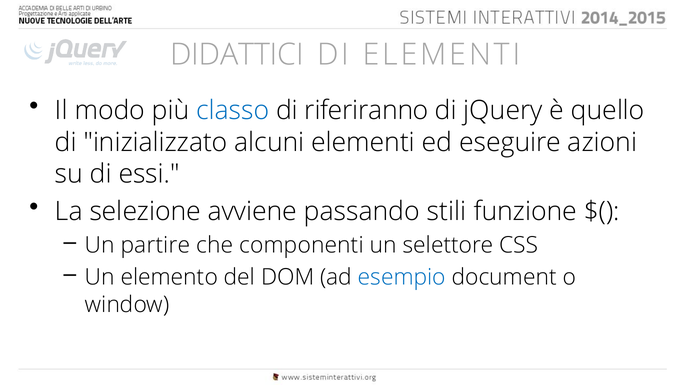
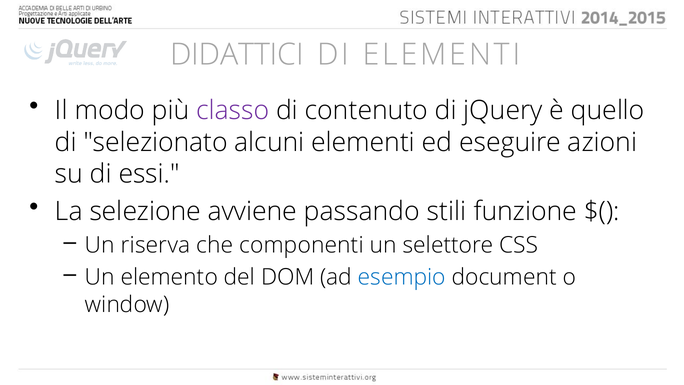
classo colour: blue -> purple (233, 110)
riferiranno: riferiranno -> contenuto (366, 110)
inizializzato: inizializzato -> selezionato (156, 142)
partire: partire -> riserva (155, 245)
